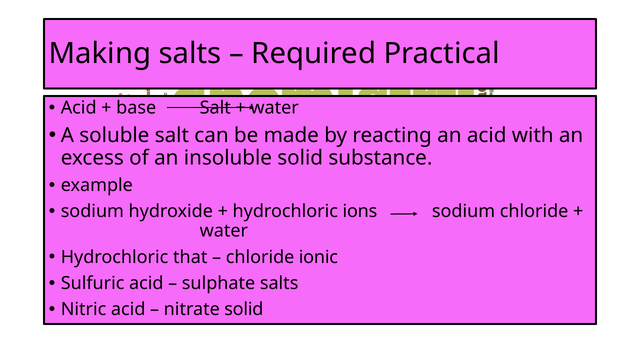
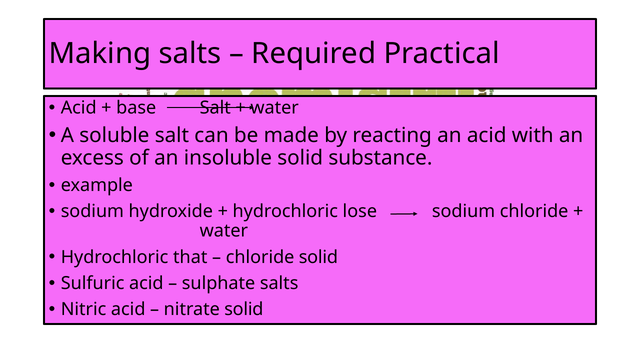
ions: ions -> lose (360, 211)
chloride ionic: ionic -> solid (318, 257)
